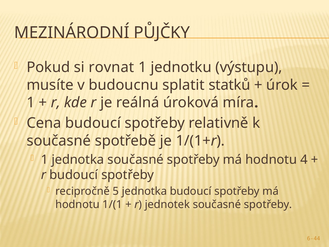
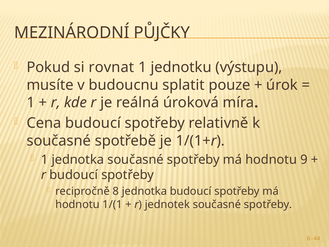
statků: statků -> pouze (229, 85)
4: 4 -> 9 (304, 159)
5: 5 -> 8 (116, 191)
